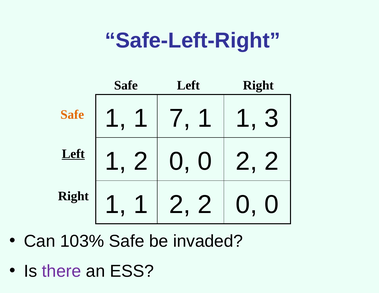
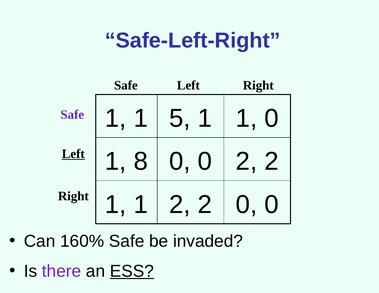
7: 7 -> 5 (180, 118)
1 3: 3 -> 0 (272, 118)
Safe colour: orange -> purple (72, 114)
2: 2 -> 8 (141, 161)
103%: 103% -> 160% (82, 241)
ESS underline: none -> present (132, 271)
